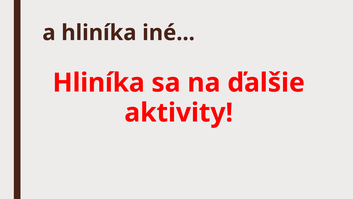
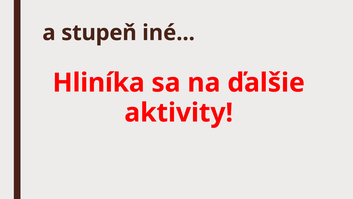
a hliníka: hliníka -> stupeň (99, 33)
